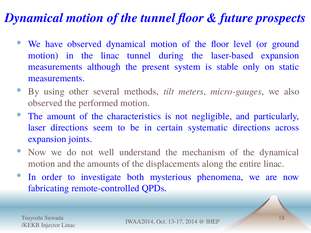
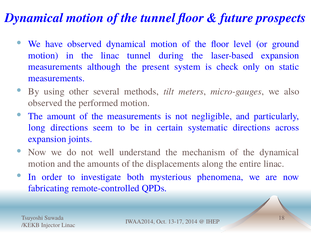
stable: stable -> check (228, 67)
the characteristics: characteristics -> measurements (134, 116)
laser: laser -> long (37, 128)
